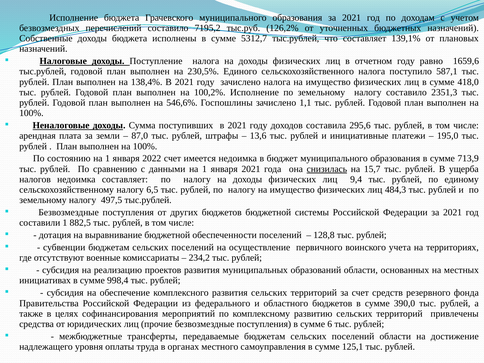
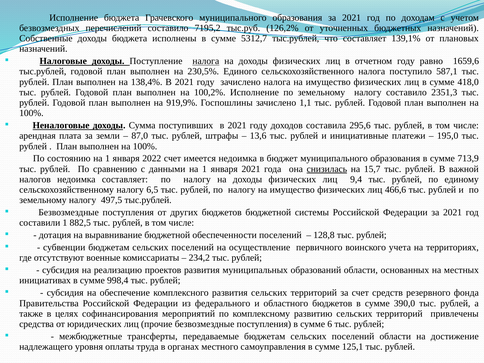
налога underline: none -> present (206, 61)
546,6%: 546,6% -> 919,9% (182, 103)
ущерба: ущерба -> важной (464, 169)
484,3: 484,3 -> 466,6 (396, 190)
